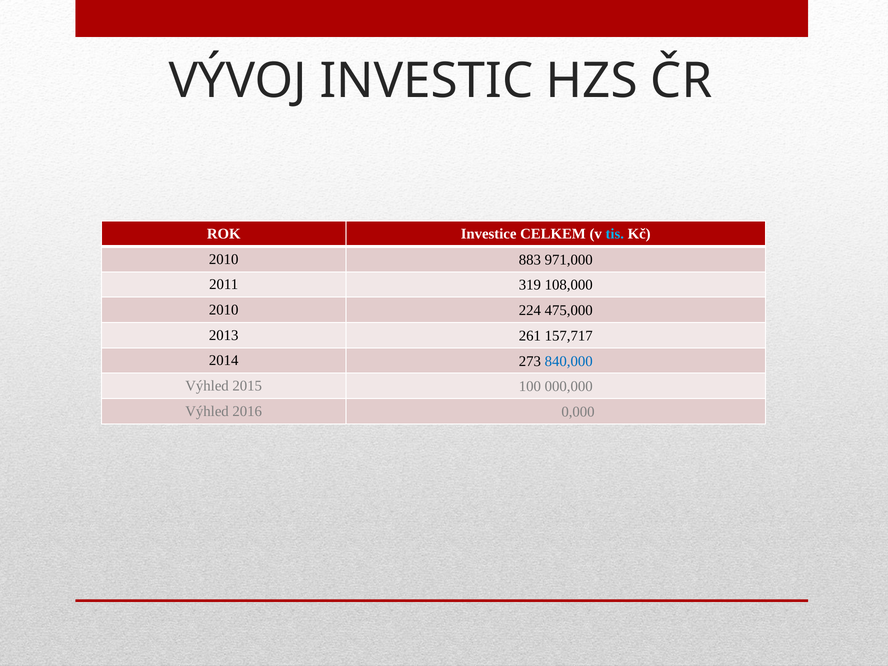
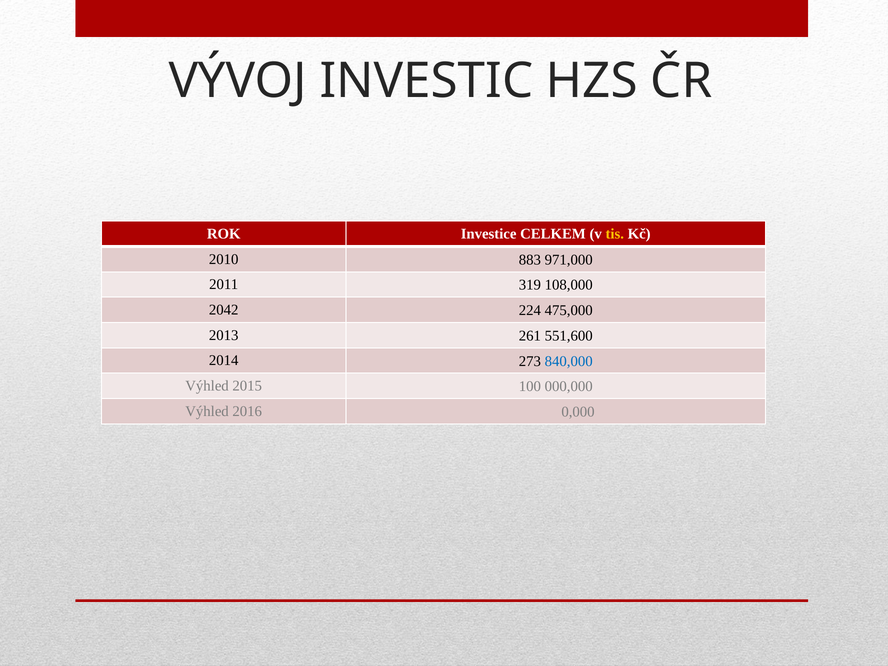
tis colour: light blue -> yellow (615, 234)
2010: 2010 -> 2042 (224, 310)
157,717: 157,717 -> 551,600 (569, 336)
